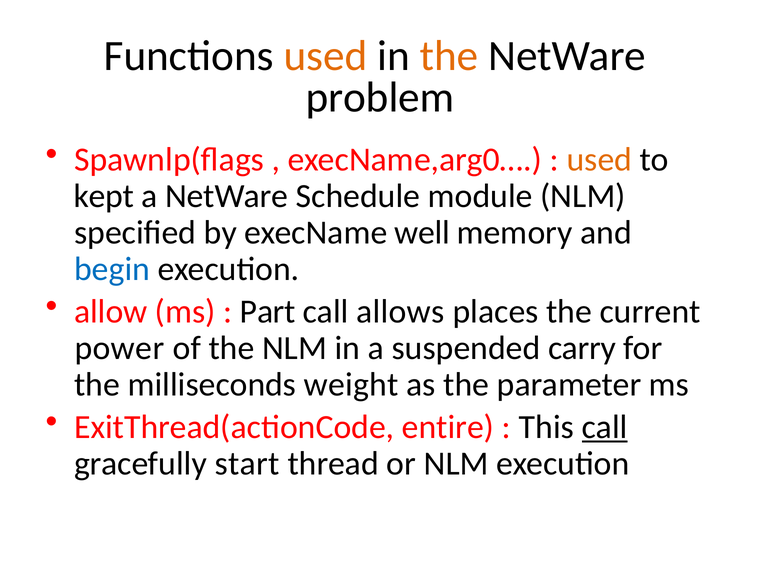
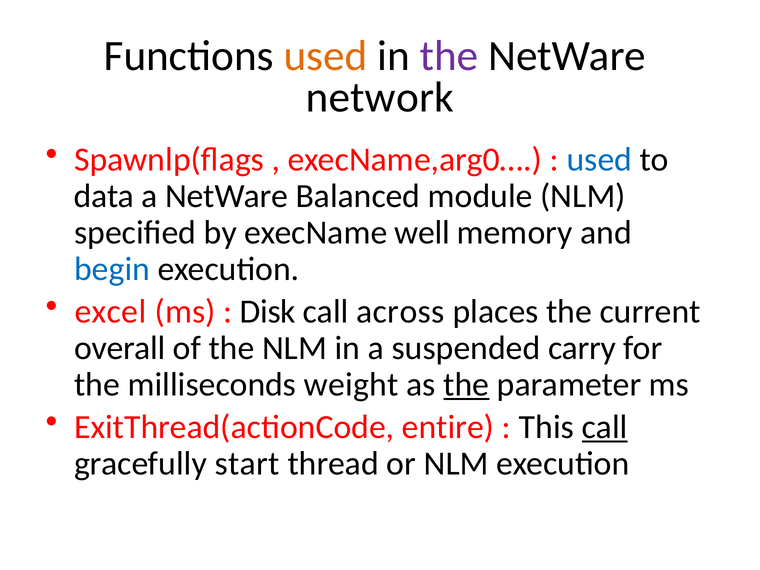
the colour: orange -> purple (449, 56)
problem: problem -> network (380, 98)
used colour: orange -> blue (599, 159)
kept: kept -> data (104, 196)
Schedule: Schedule -> Balanced (358, 196)
allow: allow -> excel (111, 312)
Part: Part -> Disk (268, 312)
allows: allows -> across (400, 312)
power: power -> overall (120, 348)
the underline: none -> present (466, 385)
